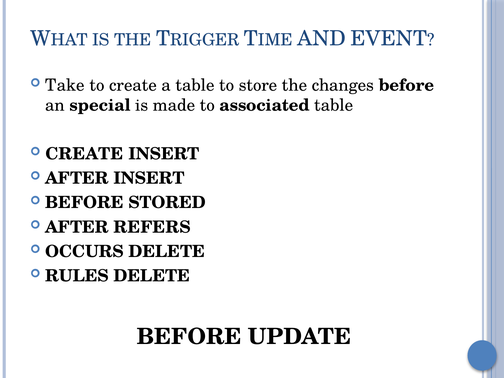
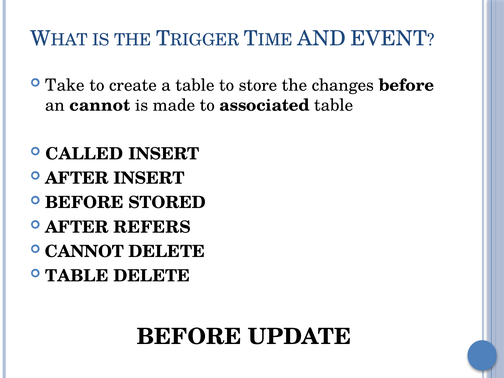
an special: special -> cannot (100, 105)
CREATE: CREATE -> CALLED (84, 154)
OCCURS: OCCURS -> CANNOT (85, 251)
RULES: RULES -> TABLE (77, 276)
